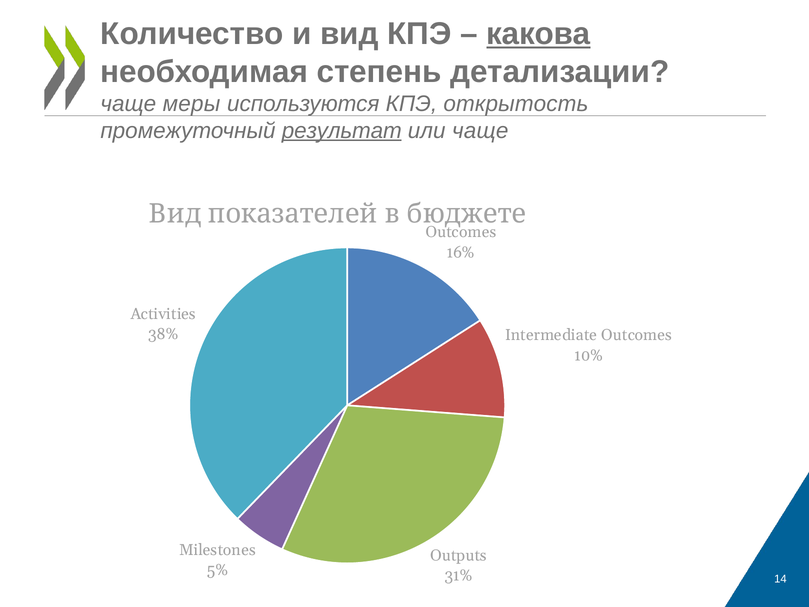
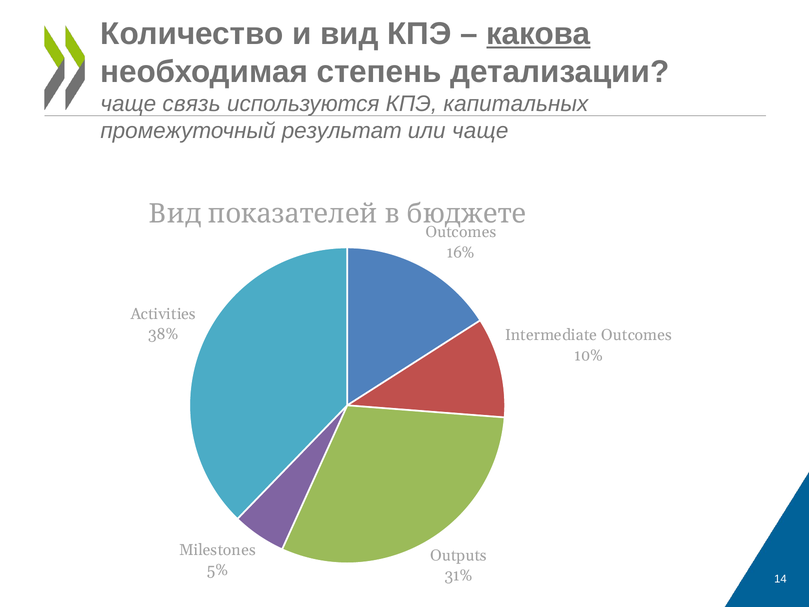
меры: меры -> связь (192, 104)
открытость: открытость -> капитальных (516, 104)
результат underline: present -> none (342, 131)
